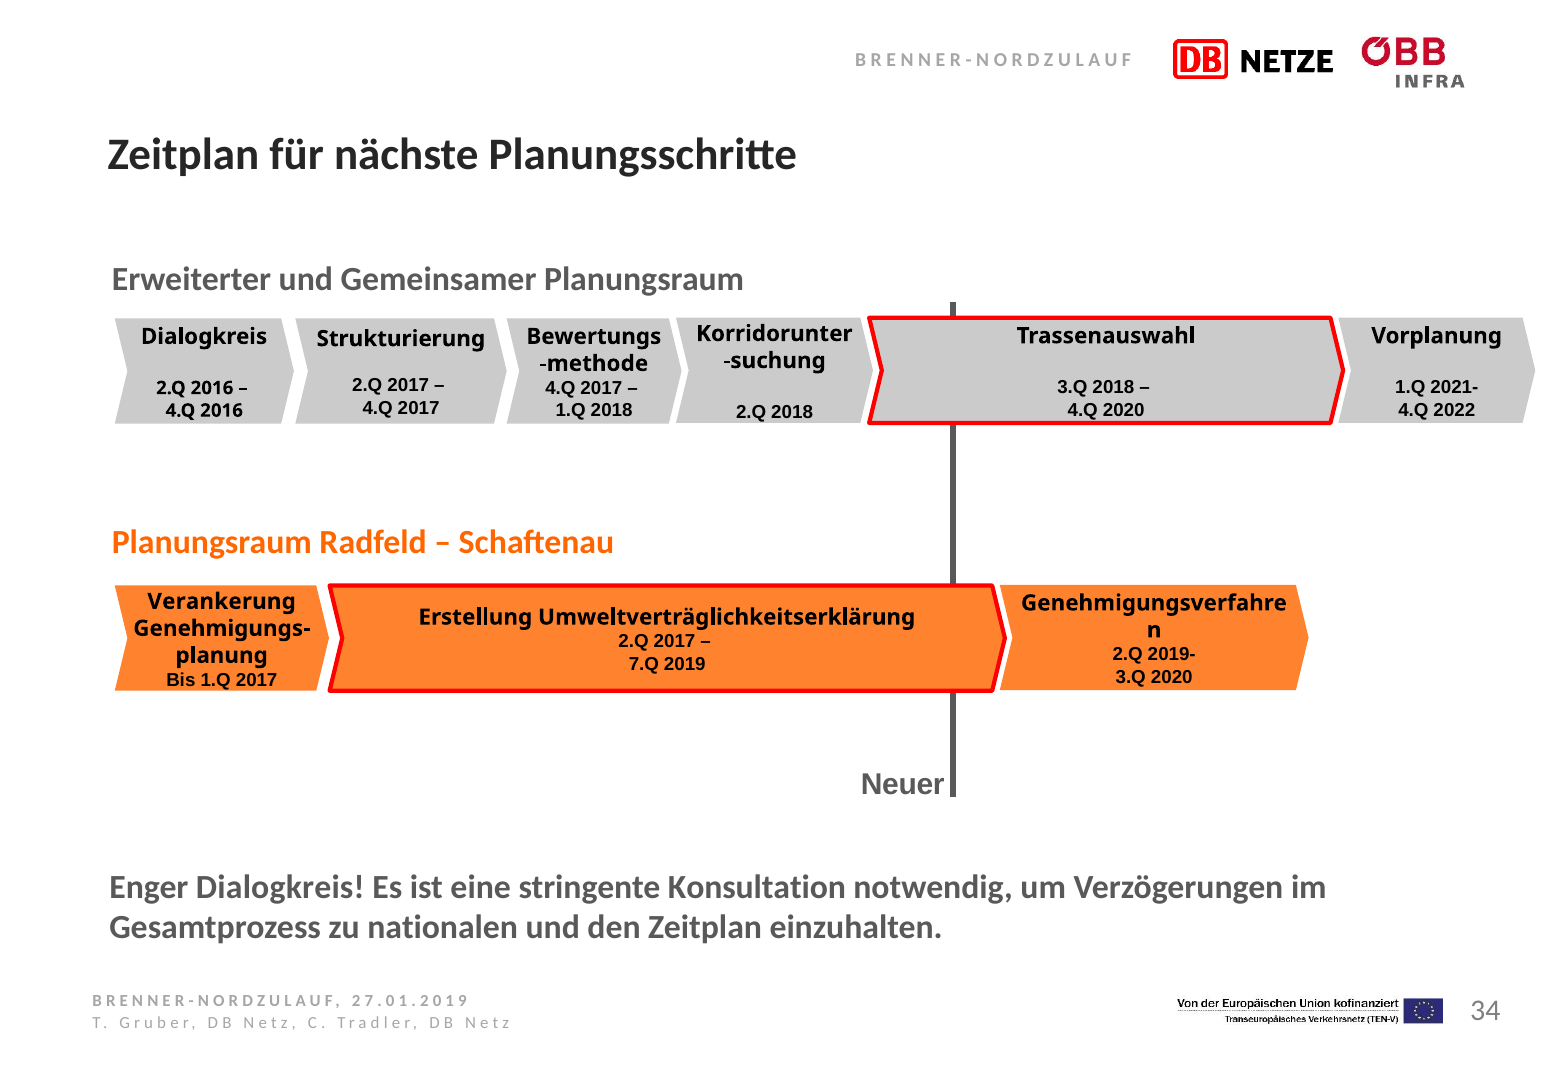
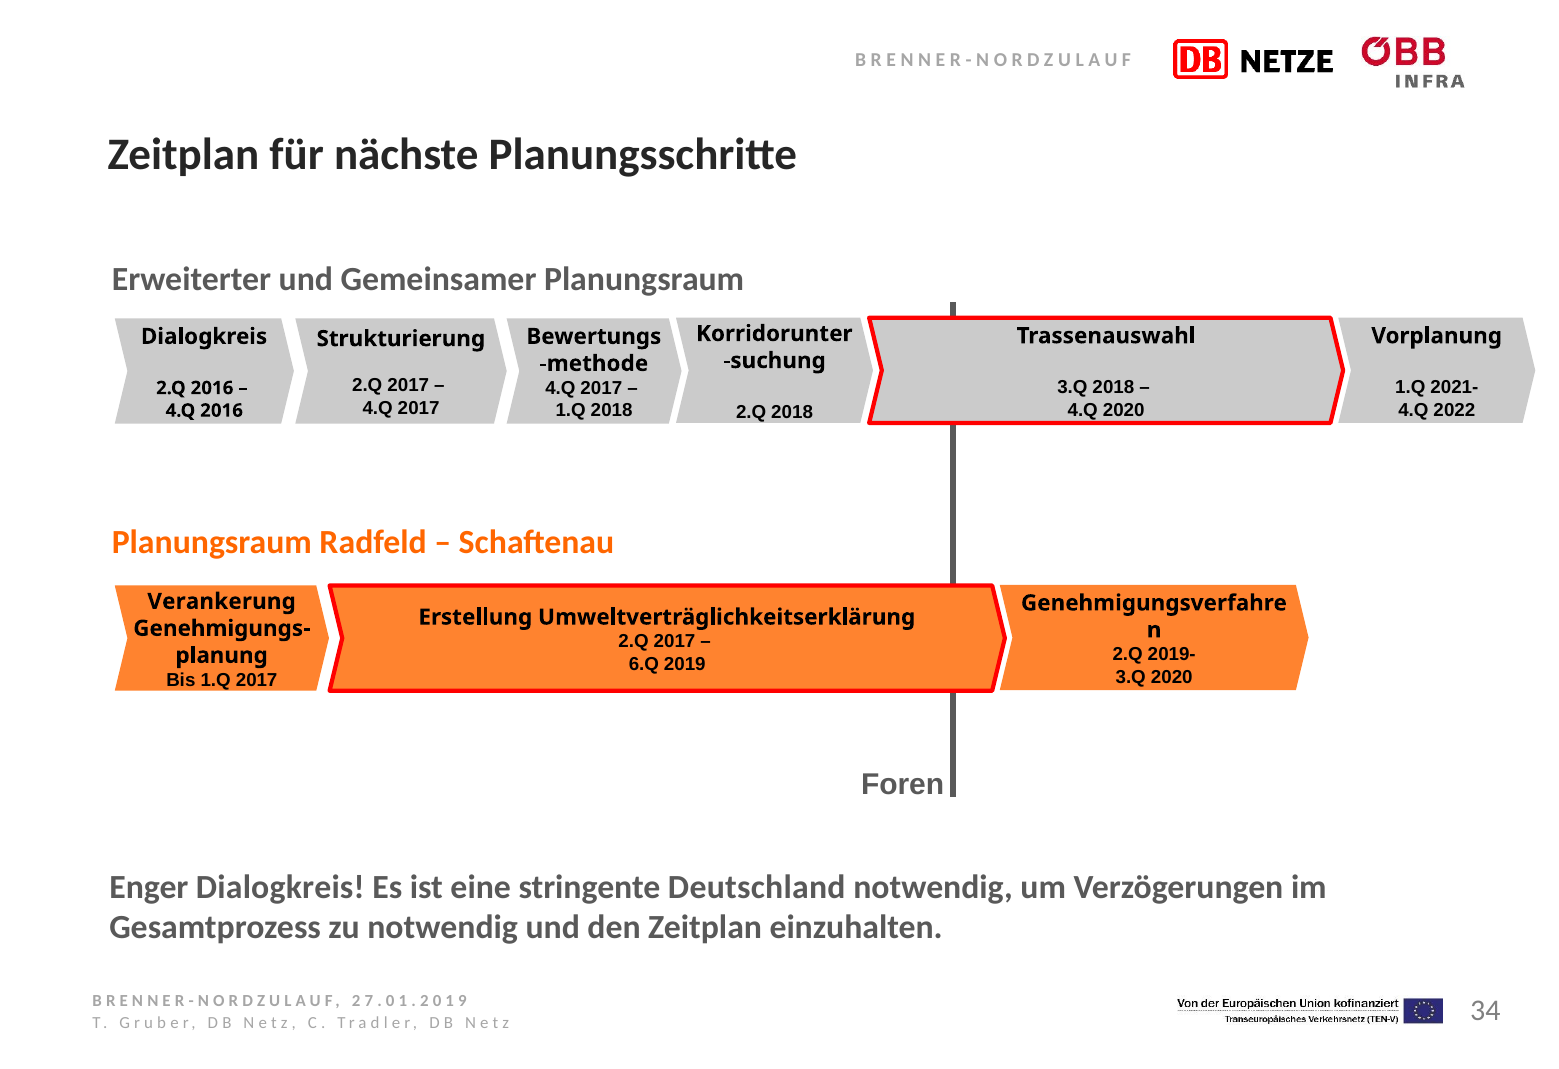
7.Q: 7.Q -> 6.Q (644, 665)
Neuer: Neuer -> Foren (903, 785)
Konsultation: Konsultation -> Deutschland (757, 888)
zu nationalen: nationalen -> notwendig (443, 928)
